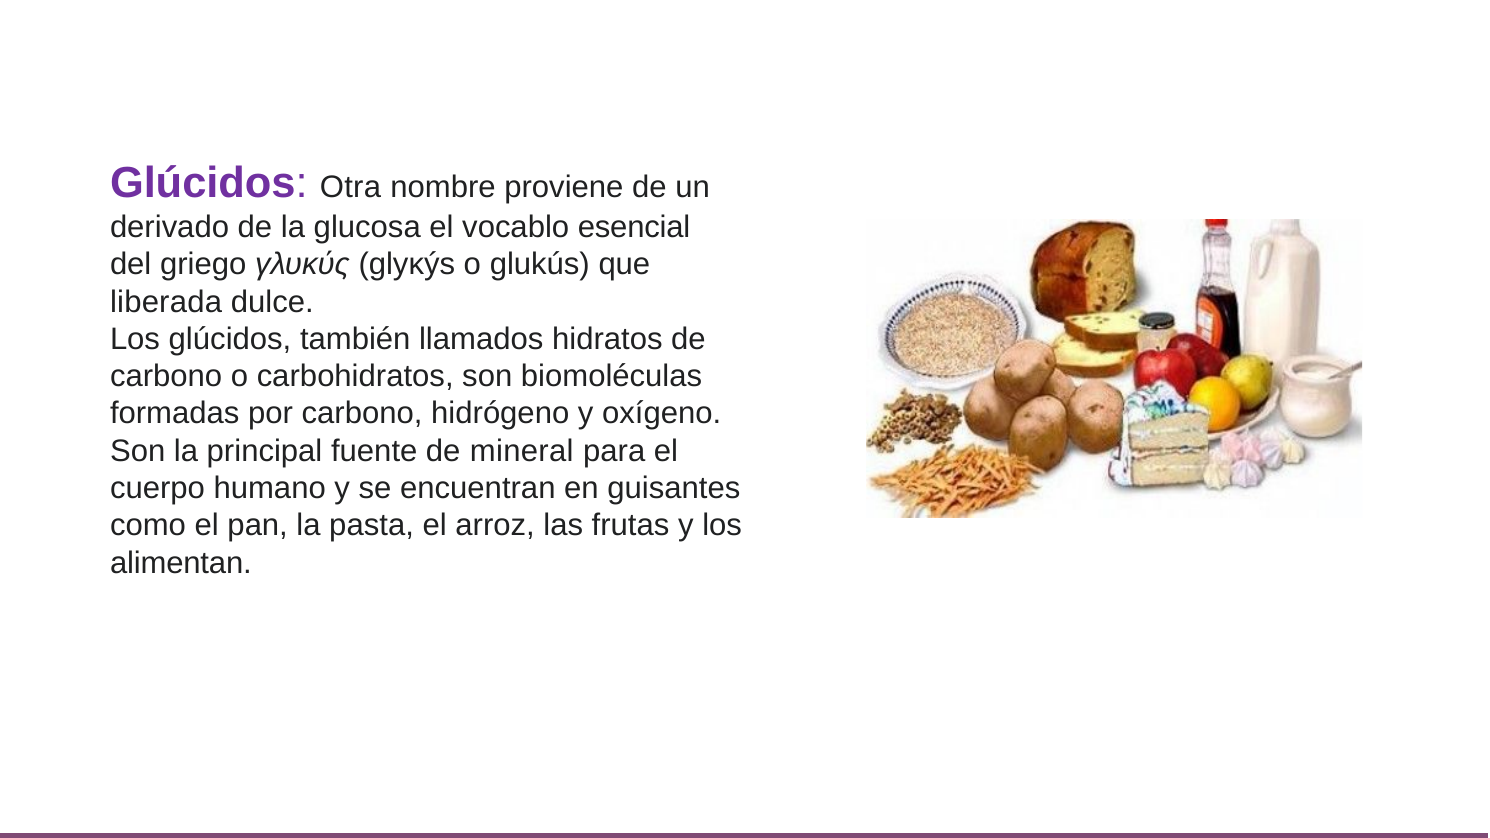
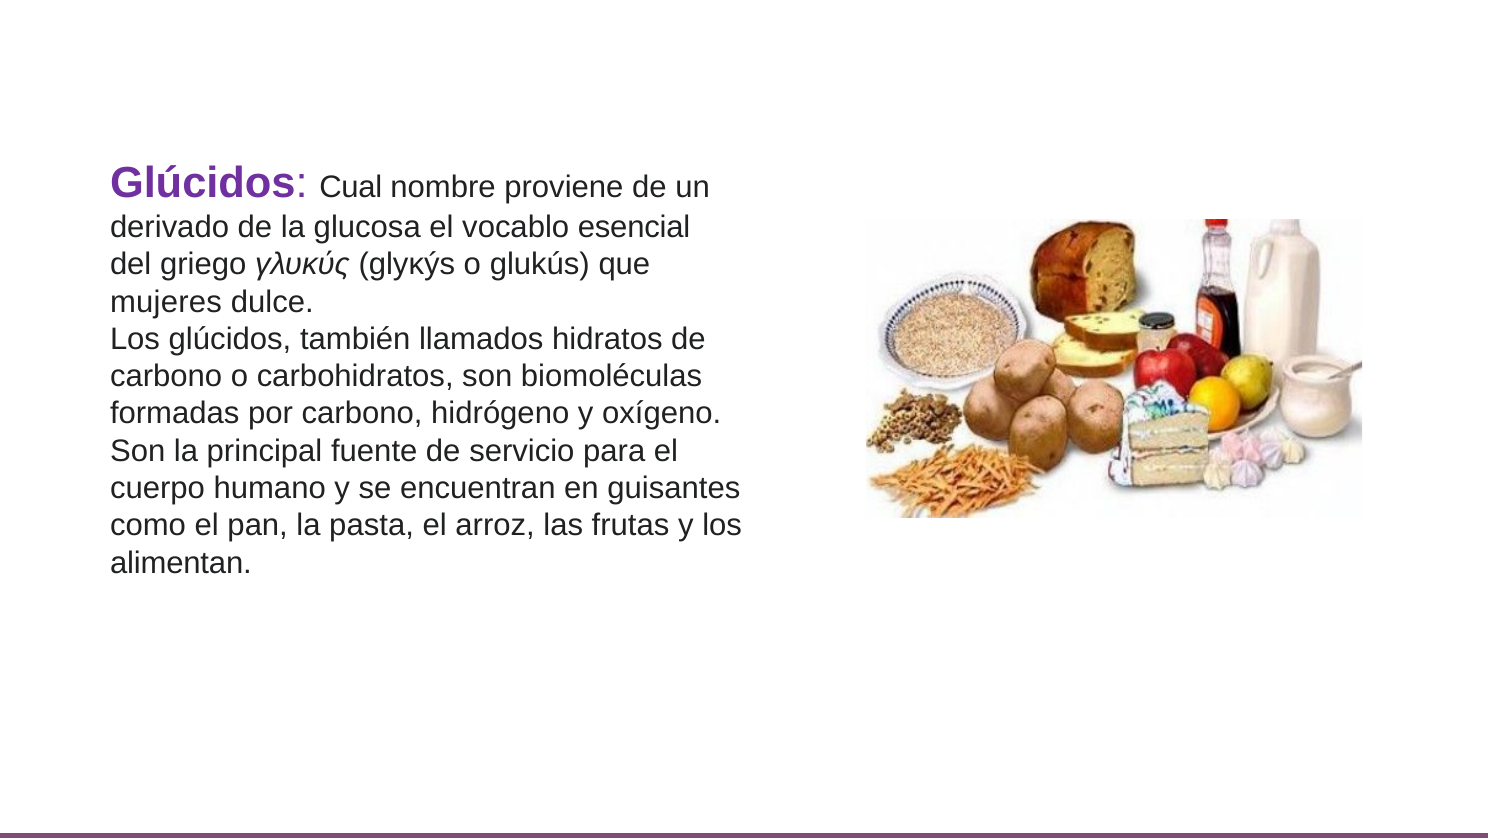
Otra: Otra -> Cual (351, 188)
liberada: liberada -> mujeres (166, 302)
mineral: mineral -> servicio (522, 451)
